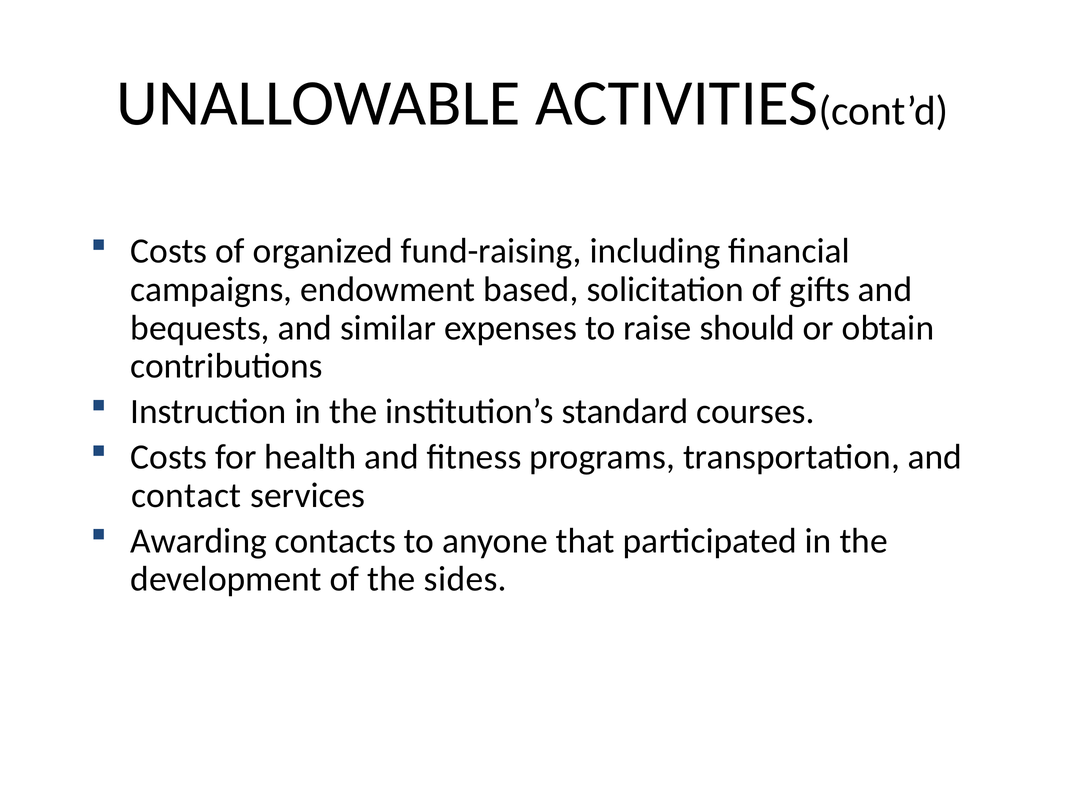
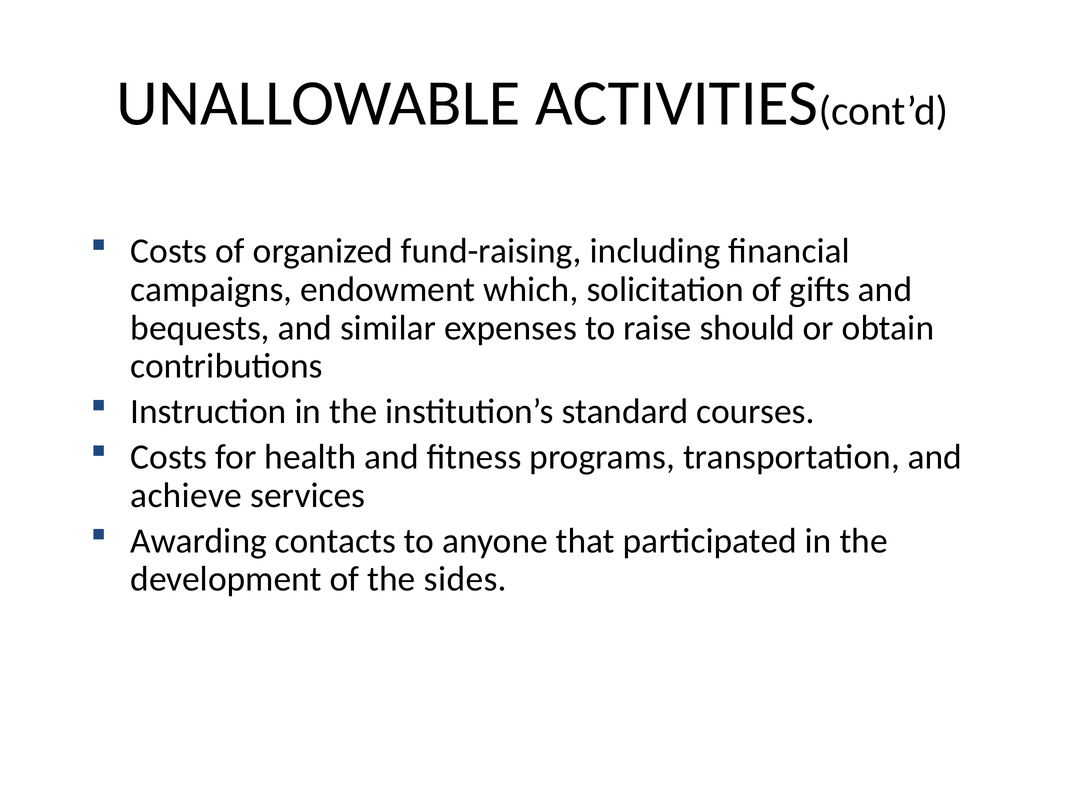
based: based -> which (531, 289)
contact: contact -> achieve (186, 495)
